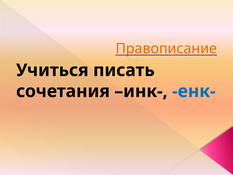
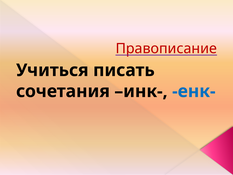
Правописание colour: orange -> red (166, 49)
